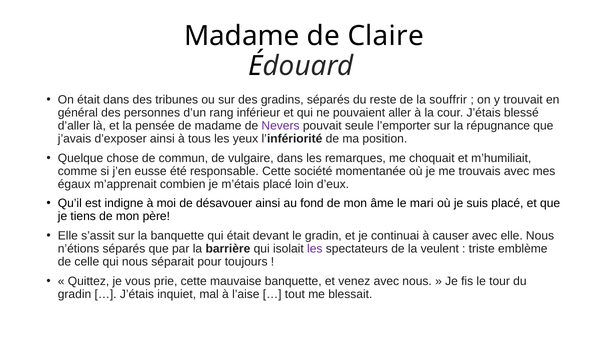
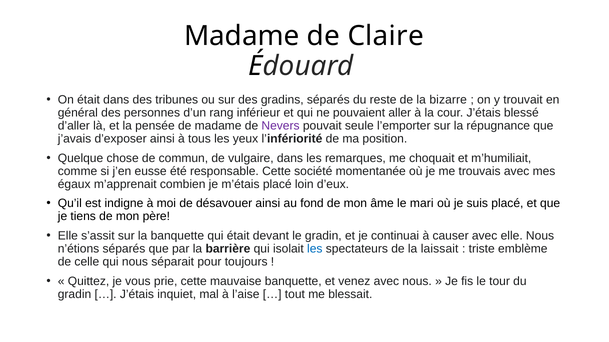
souffrir: souffrir -> bizarre (448, 100)
les colour: purple -> blue (315, 249)
veulent: veulent -> laissait (440, 249)
